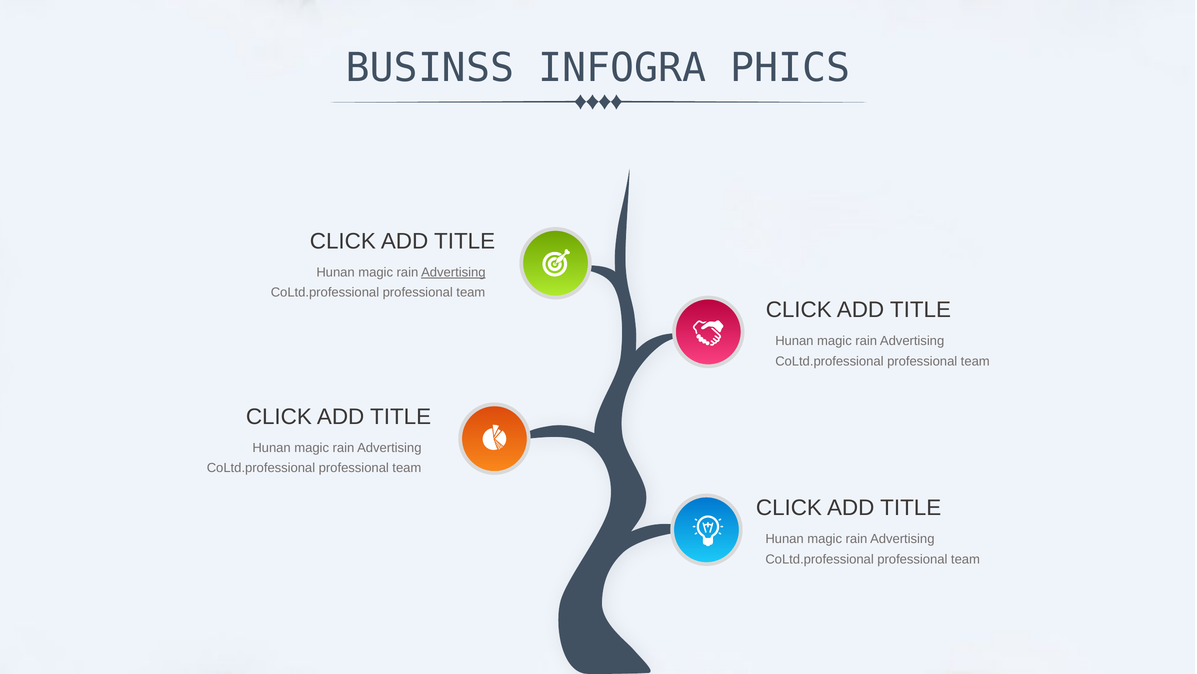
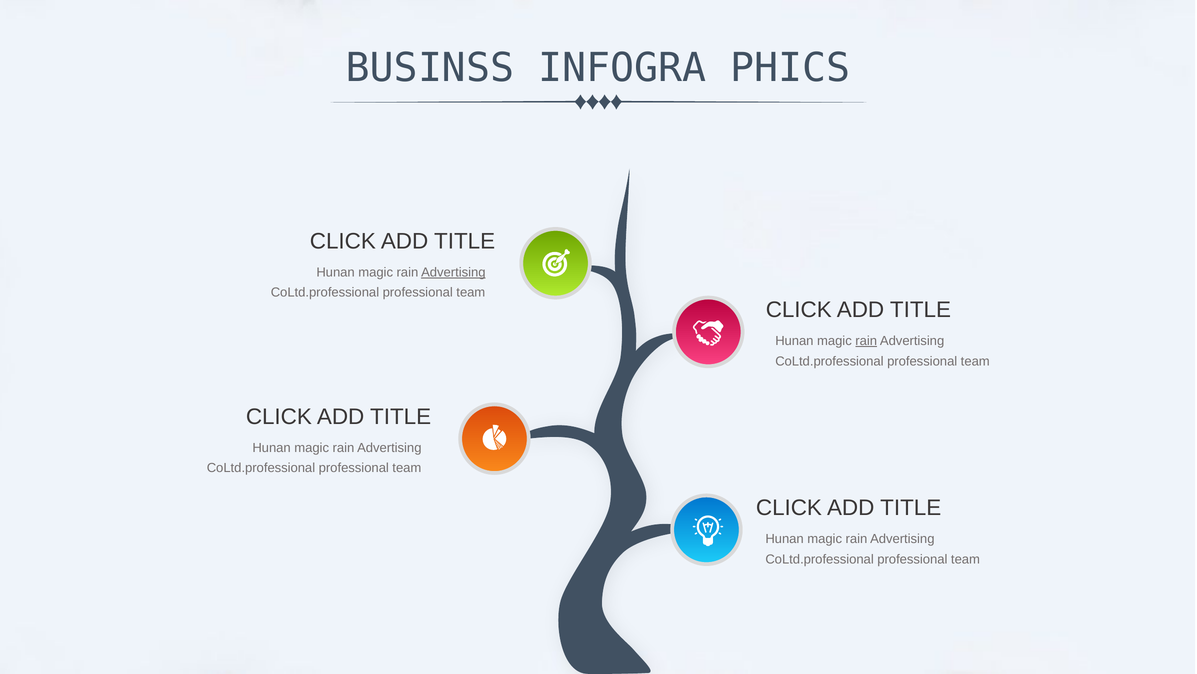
rain underline: none -> present (866, 341)
